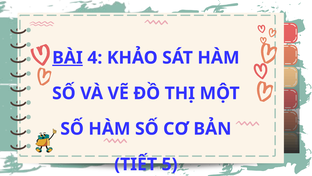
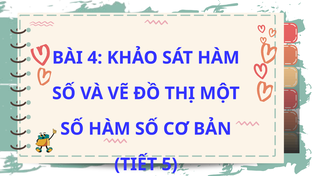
BÀI underline: present -> none (67, 58)
